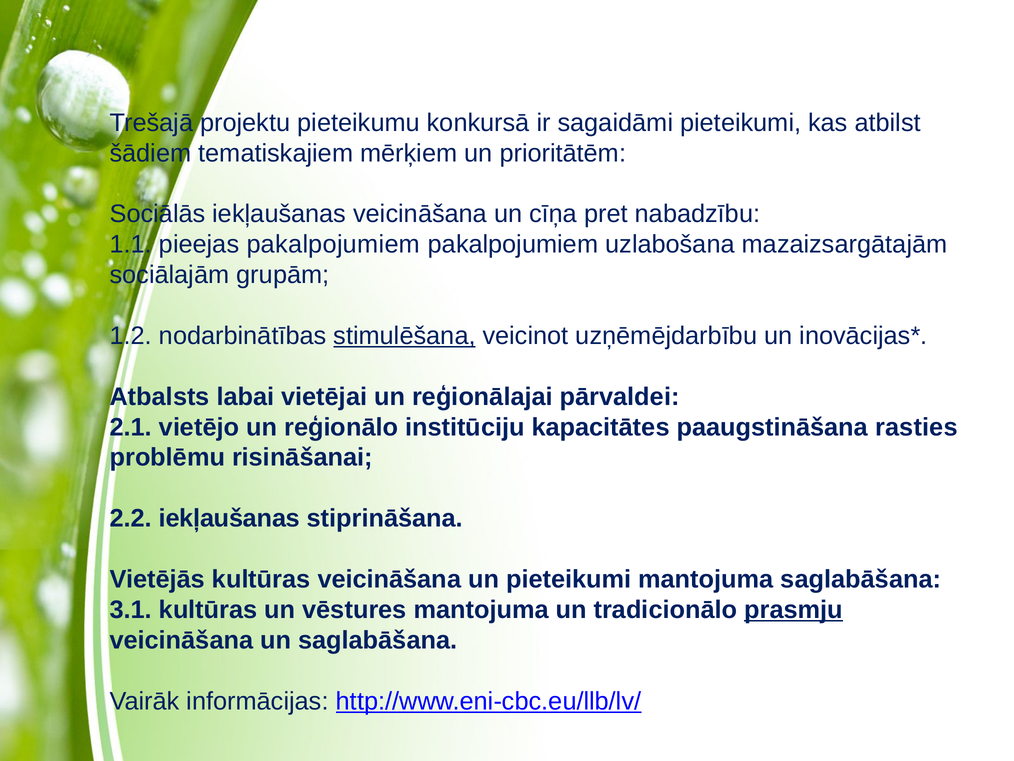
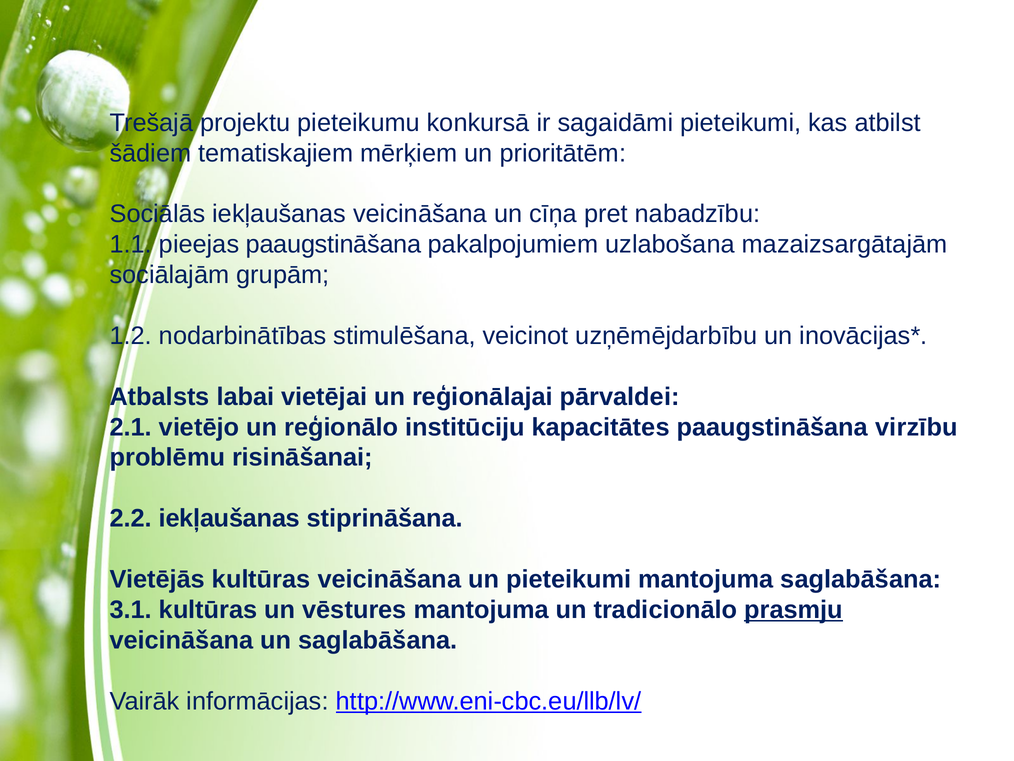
pieejas pakalpojumiem: pakalpojumiem -> paaugstināšana (334, 244)
stimulēšana underline: present -> none (404, 336)
rasties: rasties -> virzību (916, 427)
